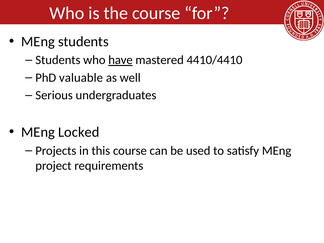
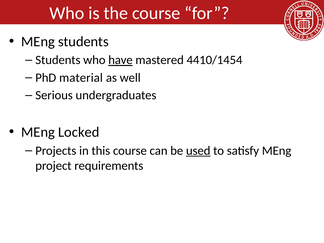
4410/4410: 4410/4410 -> 4410/1454 (214, 60)
valuable: valuable -> material (81, 78)
used underline: none -> present (198, 151)
